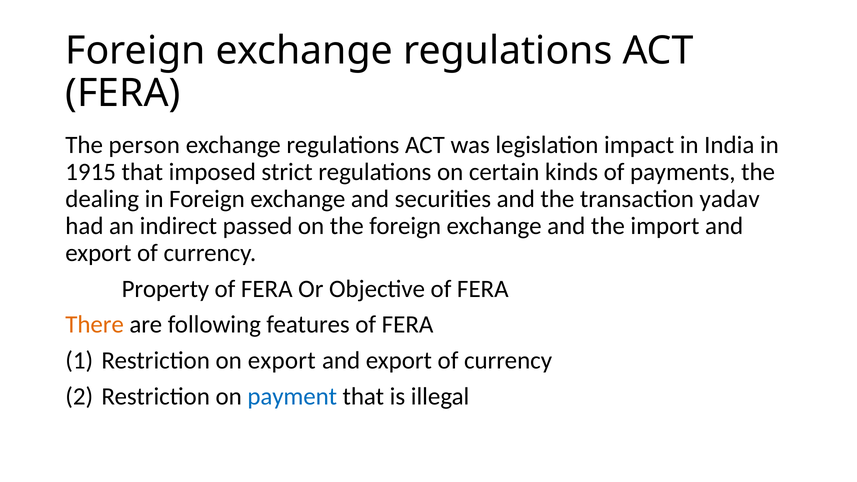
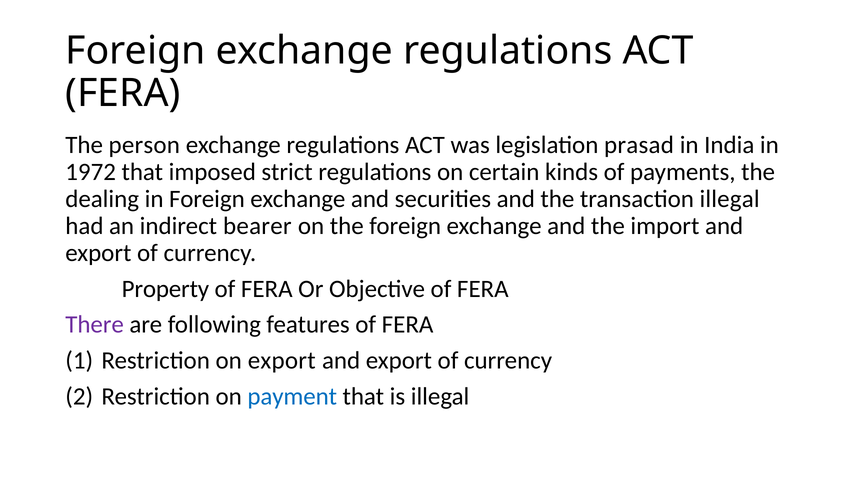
impact: impact -> prasad (639, 145)
1915: 1915 -> 1972 (91, 172)
transaction yadav: yadav -> illegal (730, 199)
passed: passed -> bearer (257, 226)
There colour: orange -> purple (95, 325)
